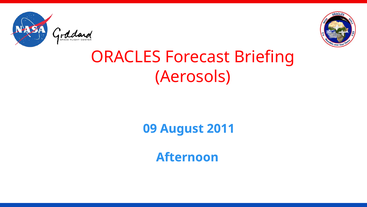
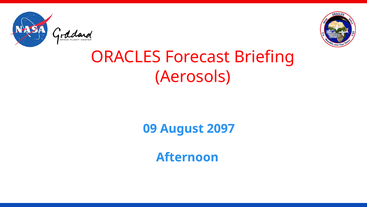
2011: 2011 -> 2097 (221, 128)
